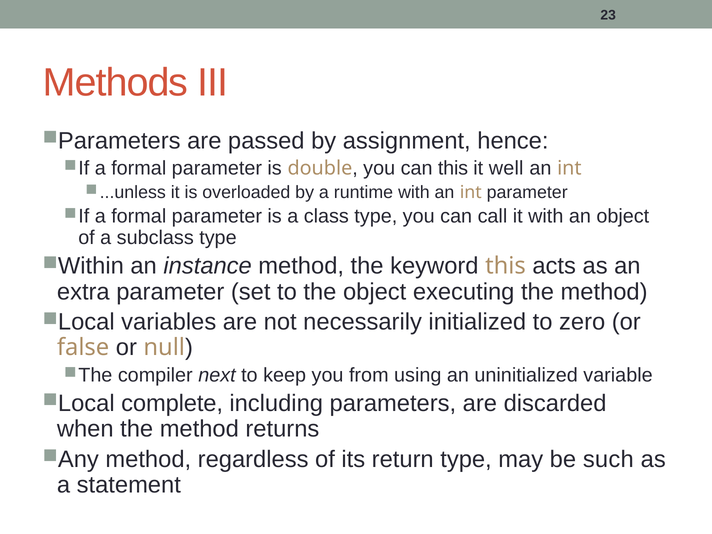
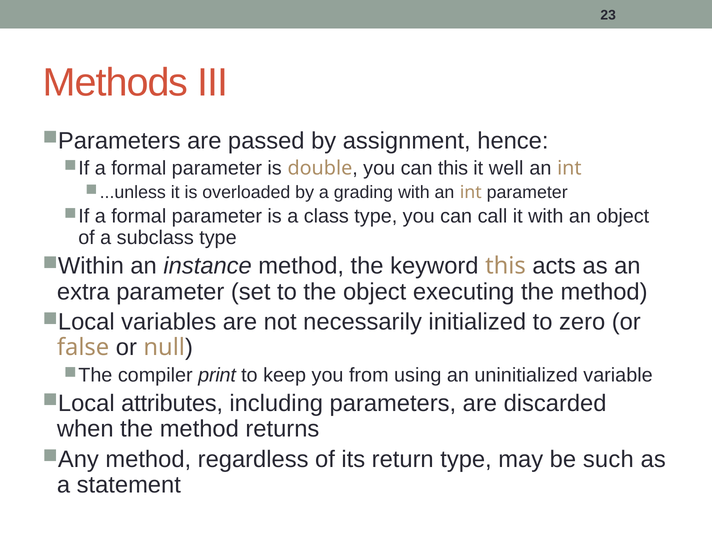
runtime: runtime -> grading (363, 192)
next: next -> print (217, 375)
complete: complete -> attributes (172, 403)
